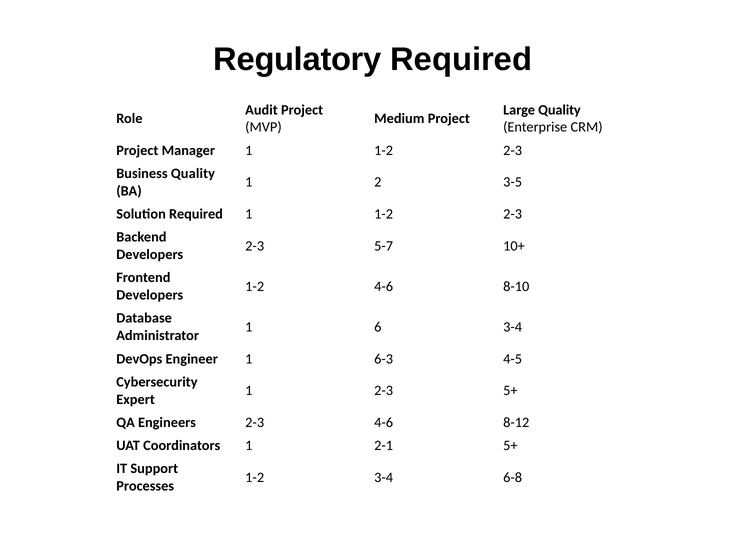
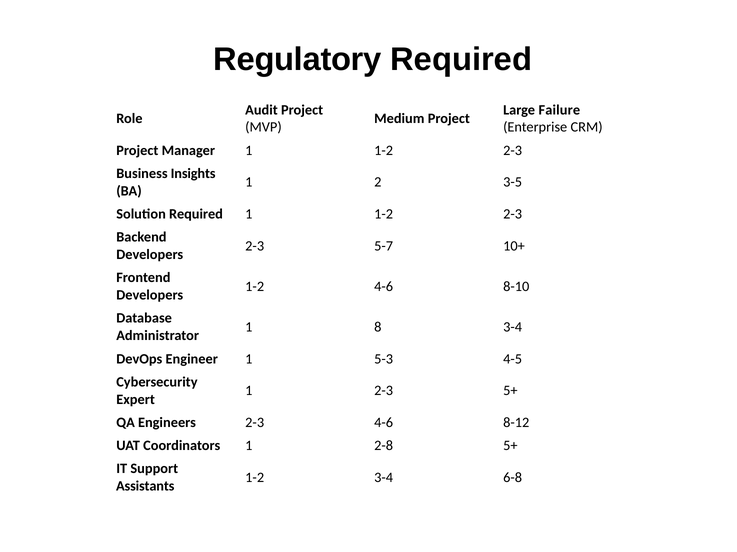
Large Quality: Quality -> Failure (559, 110)
Business Quality: Quality -> Insights (193, 174)
6: 6 -> 8 (378, 327)
6-3: 6-3 -> 5-3 (384, 359)
2-1: 2-1 -> 2-8 (384, 446)
Processes: Processes -> Assistants (145, 487)
